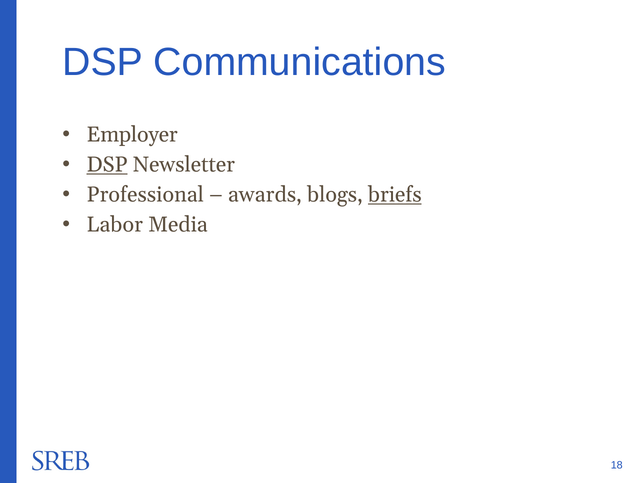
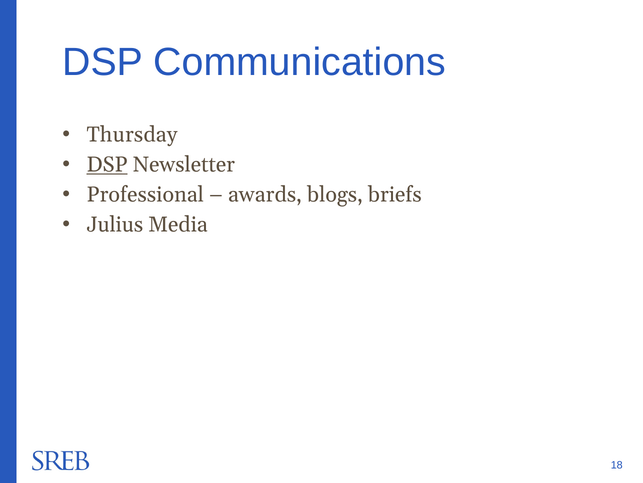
Employer: Employer -> Thursday (132, 134)
briefs underline: present -> none (395, 194)
Labor: Labor -> Julius (115, 224)
